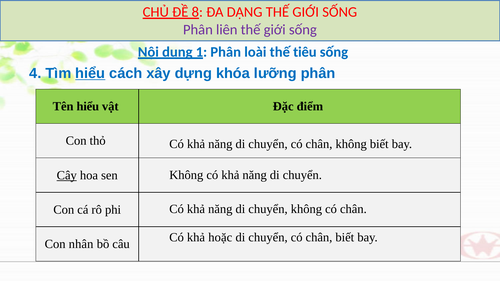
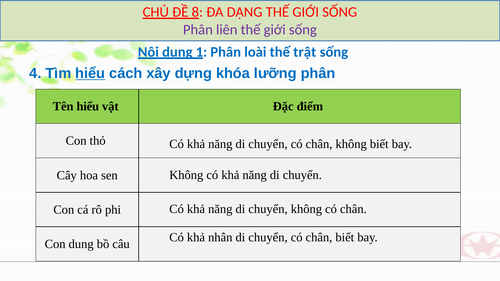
tiêu: tiêu -> trật (305, 52)
Cây underline: present -> none (67, 175)
hoặc: hoặc -> nhân (220, 237)
Con nhân: nhân -> dung (81, 244)
